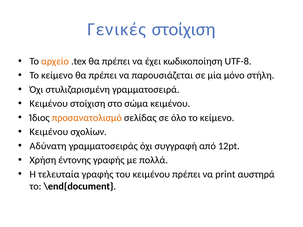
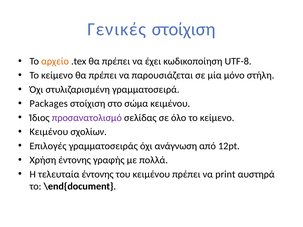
Κειμένου: Κειμένου -> Packages (49, 104)
προσανατολισμό colour: orange -> purple (87, 118)
Αδύνατη: Αδύνατη -> Επιλογές (48, 146)
συγγραφή: συγγραφή -> ανάγνωση (176, 146)
τελευταία γραφής: γραφής -> έντονης (98, 174)
